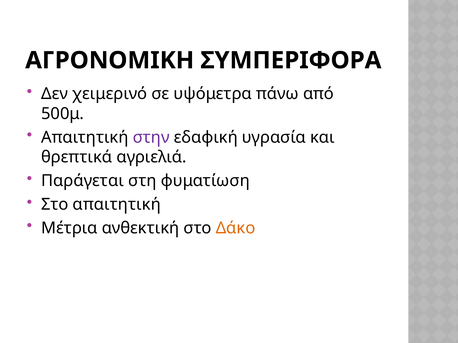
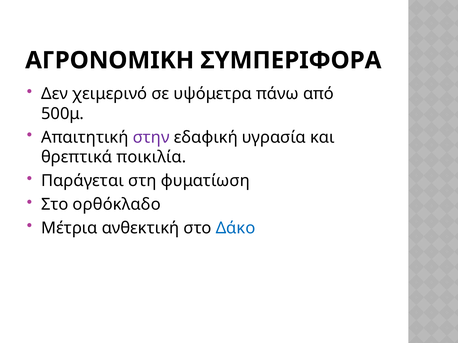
αγριελιά: αγριελιά -> ποικιλία (151, 157)
Στο απαιτητική: απαιτητική -> ορθόκλαδο (117, 205)
Δάκο colour: orange -> blue (236, 228)
